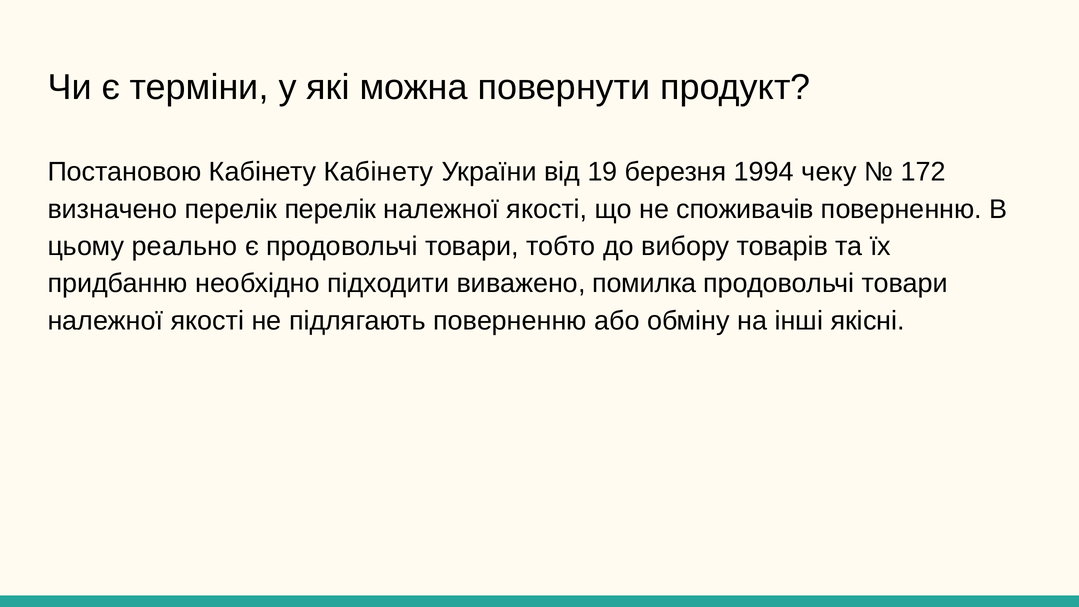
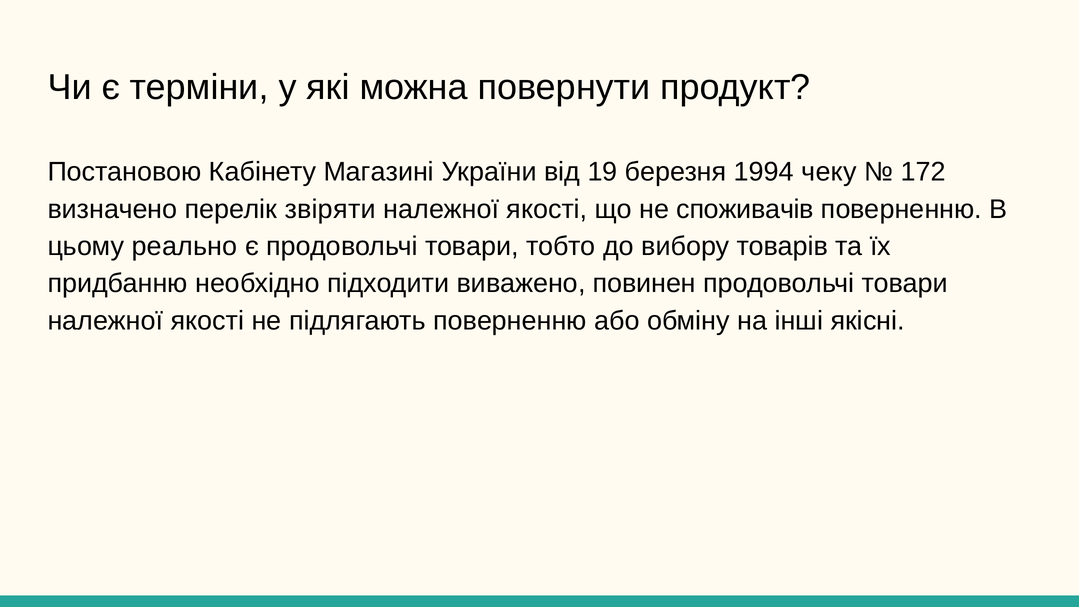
Кабінету Кабінету: Кабінету -> Магазині (379, 172)
перелік перелік: перелік -> звіряти (330, 209)
помилка: помилка -> повинен (644, 284)
